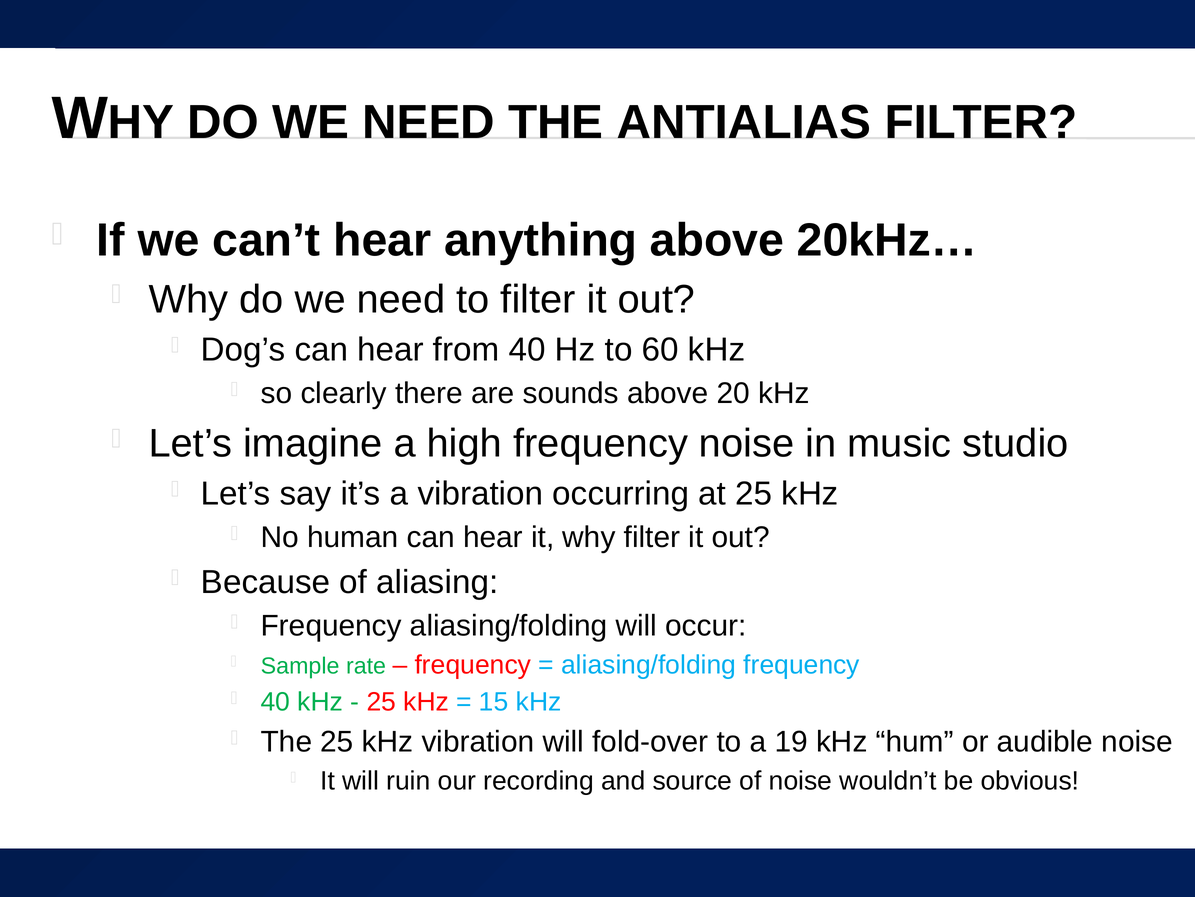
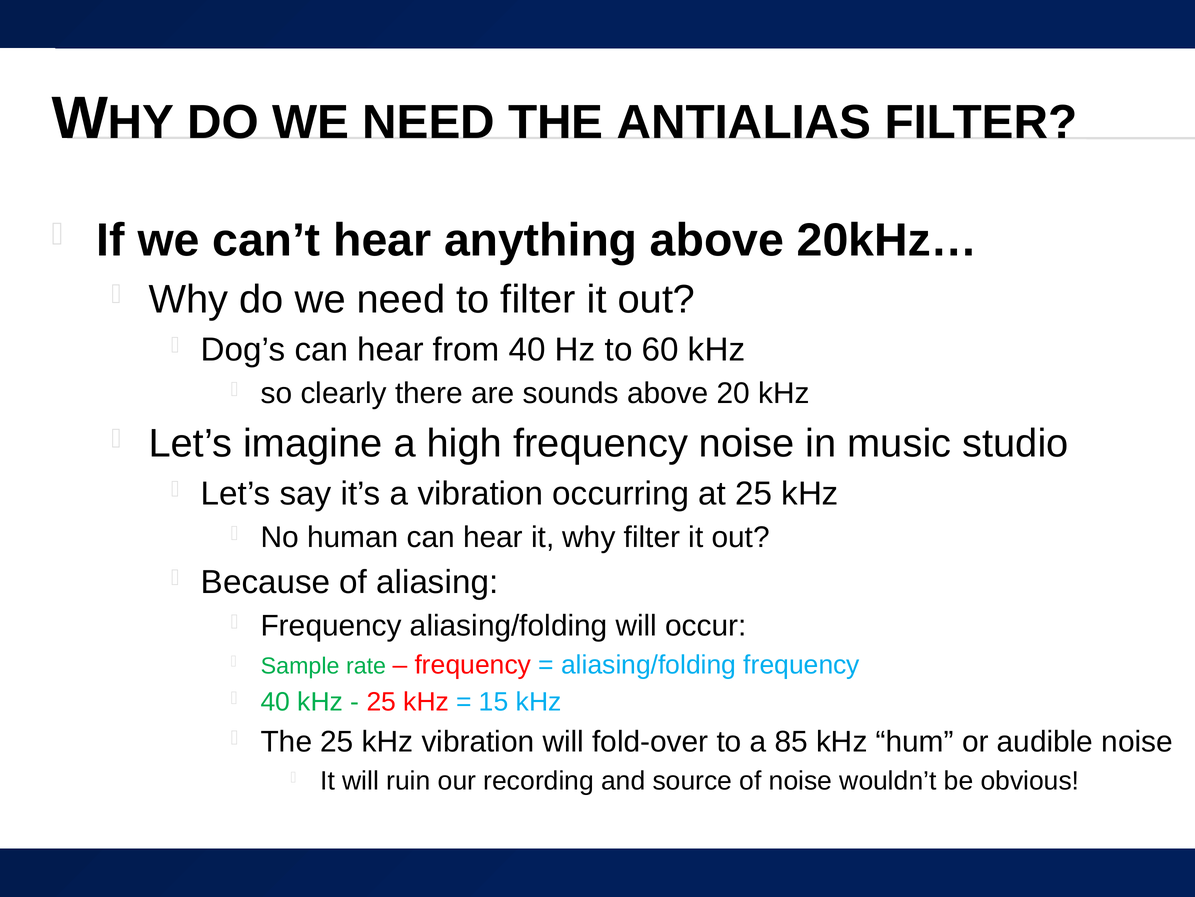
19: 19 -> 85 (791, 741)
